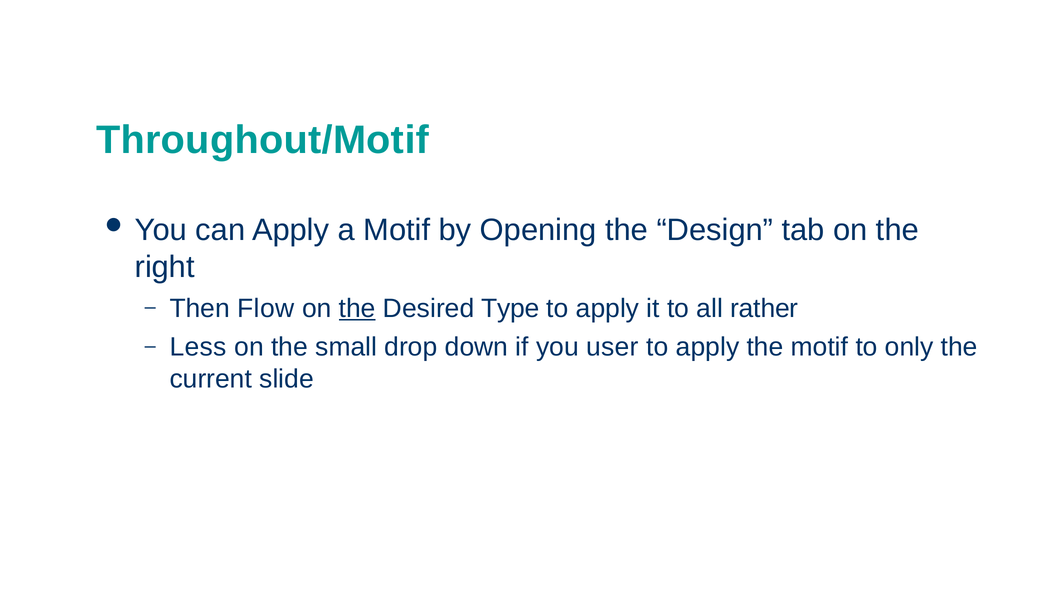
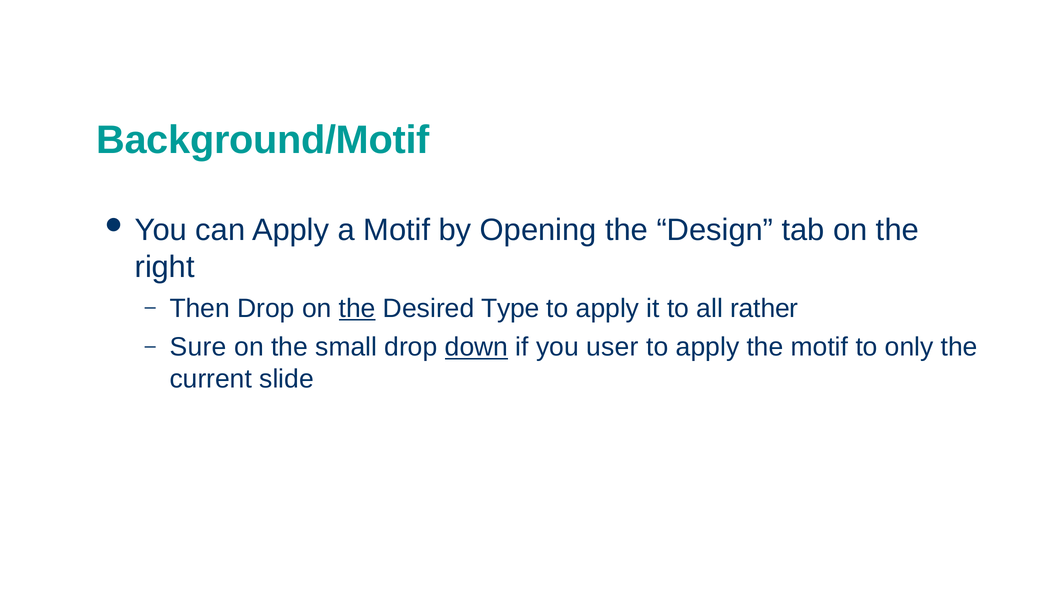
Throughout/Motif: Throughout/Motif -> Background/Motif (263, 140)
Then Flow: Flow -> Drop (266, 308)
Less: Less -> Sure (198, 347)
down underline: none -> present (476, 347)
